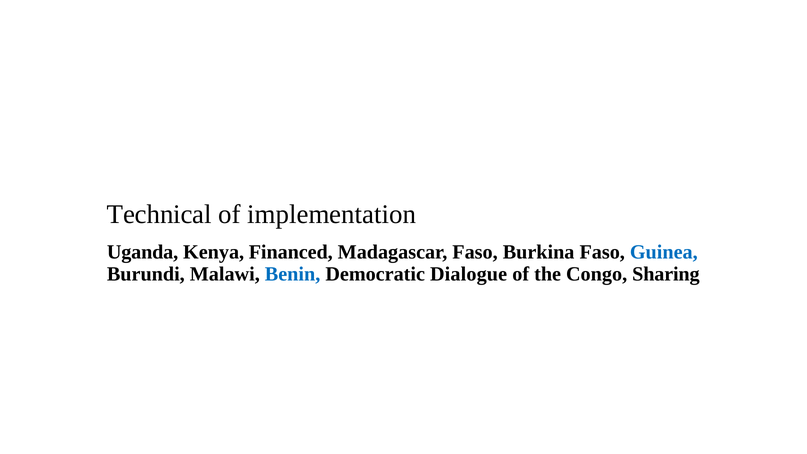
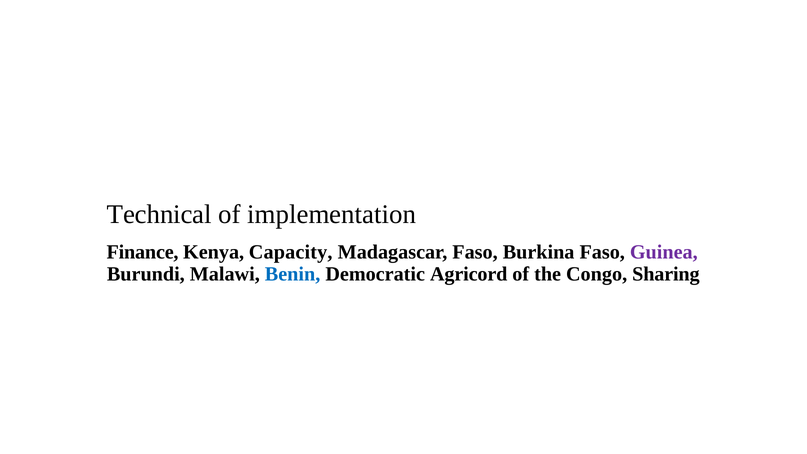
Uganda: Uganda -> Finance (143, 252)
Financed: Financed -> Capacity (291, 252)
Guinea colour: blue -> purple (664, 252)
Dialogue: Dialogue -> Agricord (469, 274)
